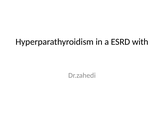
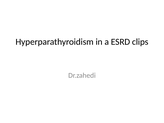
with: with -> clips (140, 42)
